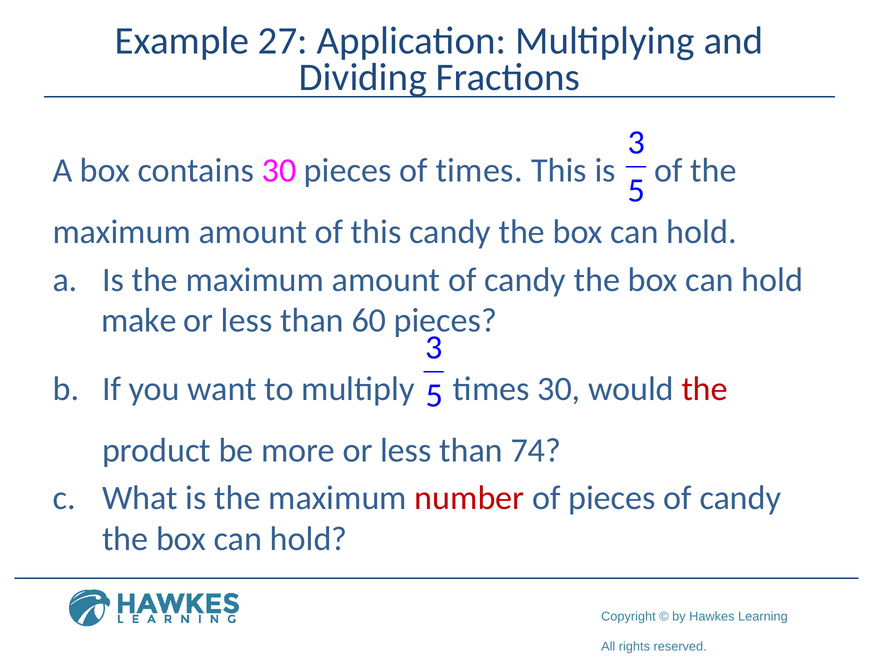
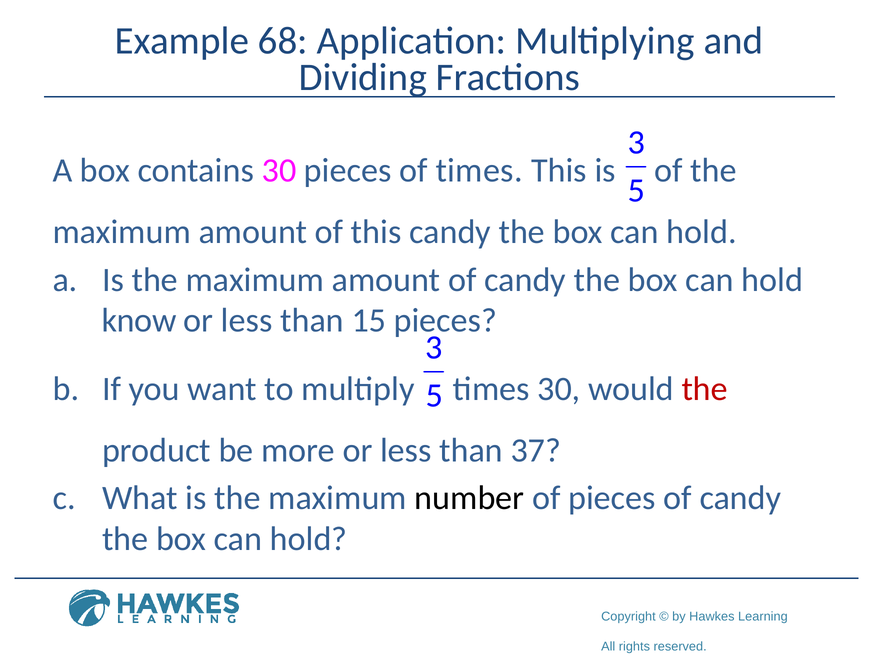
27: 27 -> 68 (283, 41)
make: make -> know (139, 321)
60: 60 -> 15 (369, 321)
74: 74 -> 37 (536, 450)
number colour: red -> black (469, 498)
